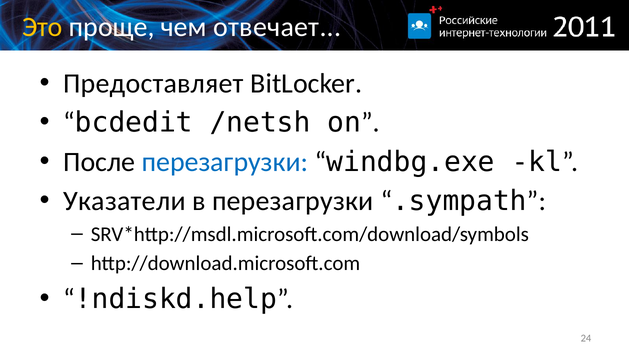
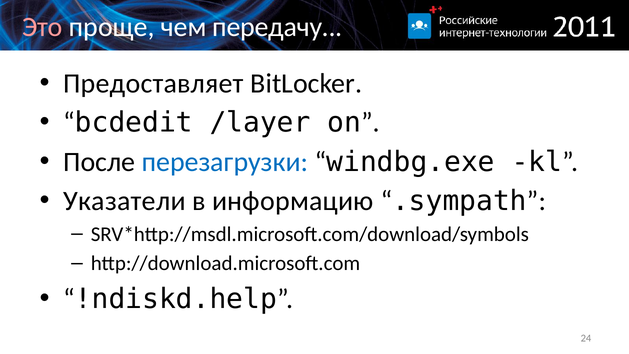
Это colour: yellow -> pink (42, 27)
отвечает: отвечает -> передачу (277, 27)
/netsh: /netsh -> /layer (260, 123)
в перезагрузки: перезагрузки -> информацию (293, 201)
